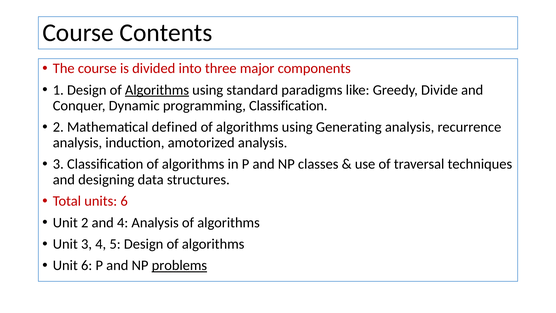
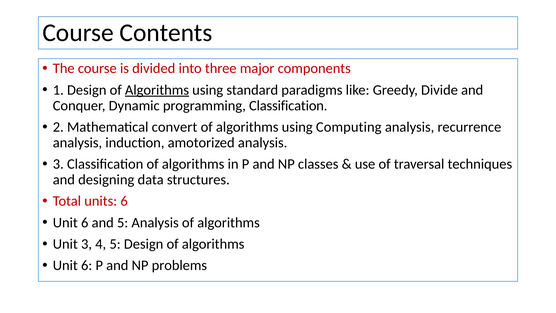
defined: defined -> convert (175, 127)
Generating: Generating -> Computing (349, 127)
2: 2 -> 6 (85, 222)
and 4: 4 -> 5 (123, 222)
problems underline: present -> none (179, 265)
